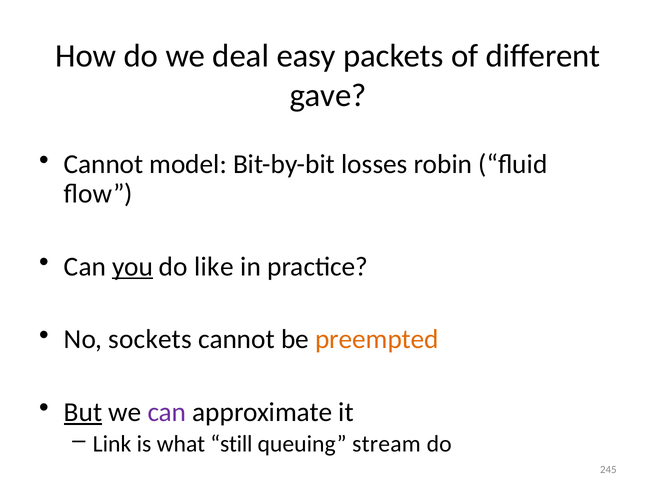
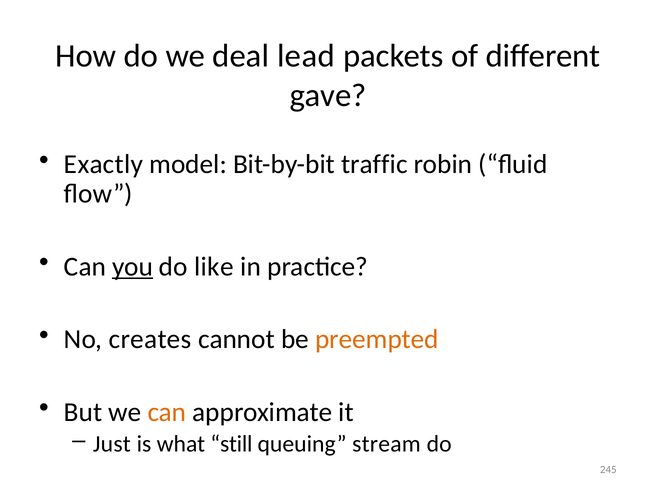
easy: easy -> lead (306, 56)
Cannot: Cannot -> Exactly (103, 164)
losses: losses -> traffic (374, 164)
sockets: sockets -> creates (150, 339)
But underline: present -> none (83, 412)
can colour: purple -> orange (167, 412)
Link: Link -> Just (112, 444)
